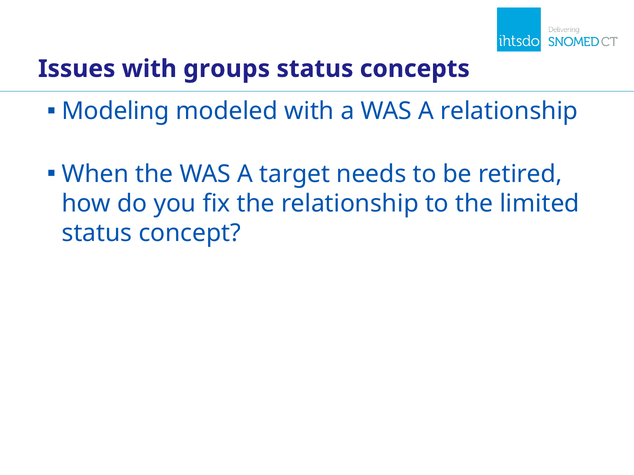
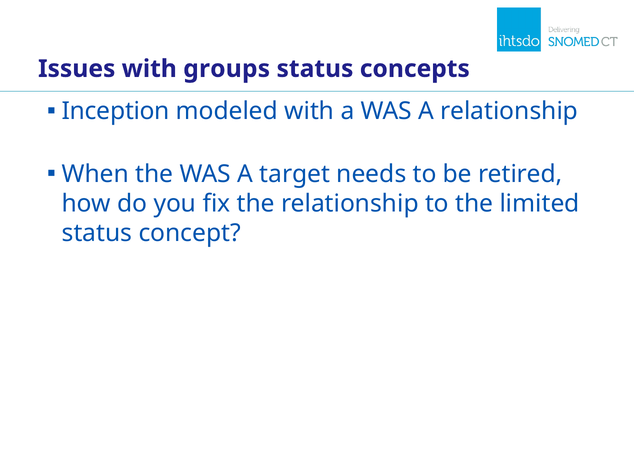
Modeling: Modeling -> Inception (116, 111)
